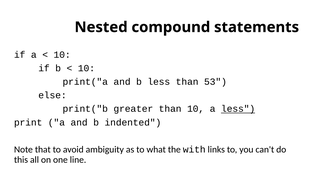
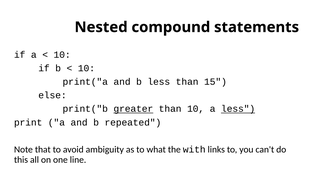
53: 53 -> 15 (215, 82)
greater underline: none -> present (133, 109)
indented: indented -> repeated (133, 123)
